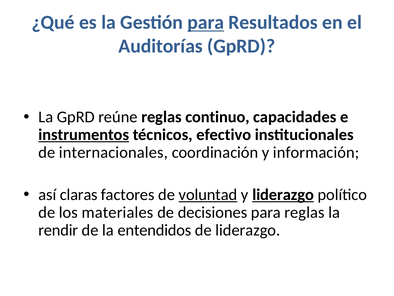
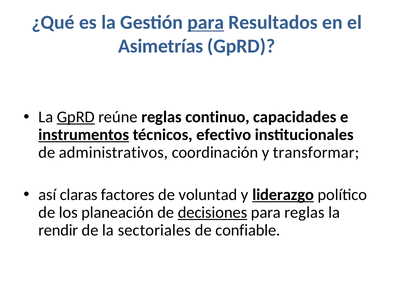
Auditorías: Auditorías -> Asimetrías (161, 46)
GpRD underline: none -> present (76, 117)
internacionales: internacionales -> administrativos (113, 152)
información: información -> transformar (316, 152)
voluntad underline: present -> none (208, 194)
materiales: materiales -> planeación (118, 212)
decisiones underline: none -> present (213, 212)
entendidos: entendidos -> sectoriales (154, 230)
de liderazgo: liderazgo -> confiable (248, 230)
